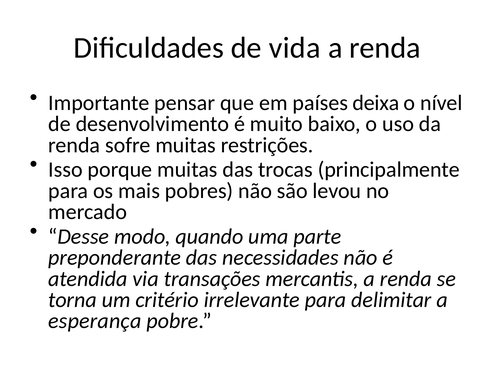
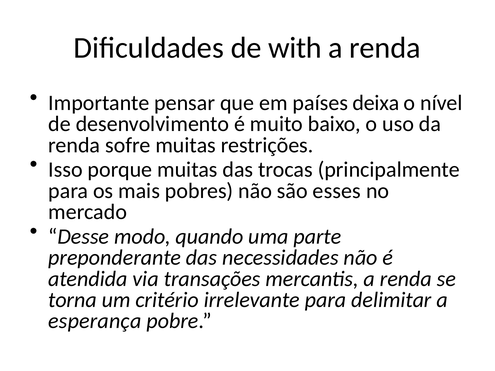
vida: vida -> with (295, 48)
levou: levou -> esses (337, 191)
